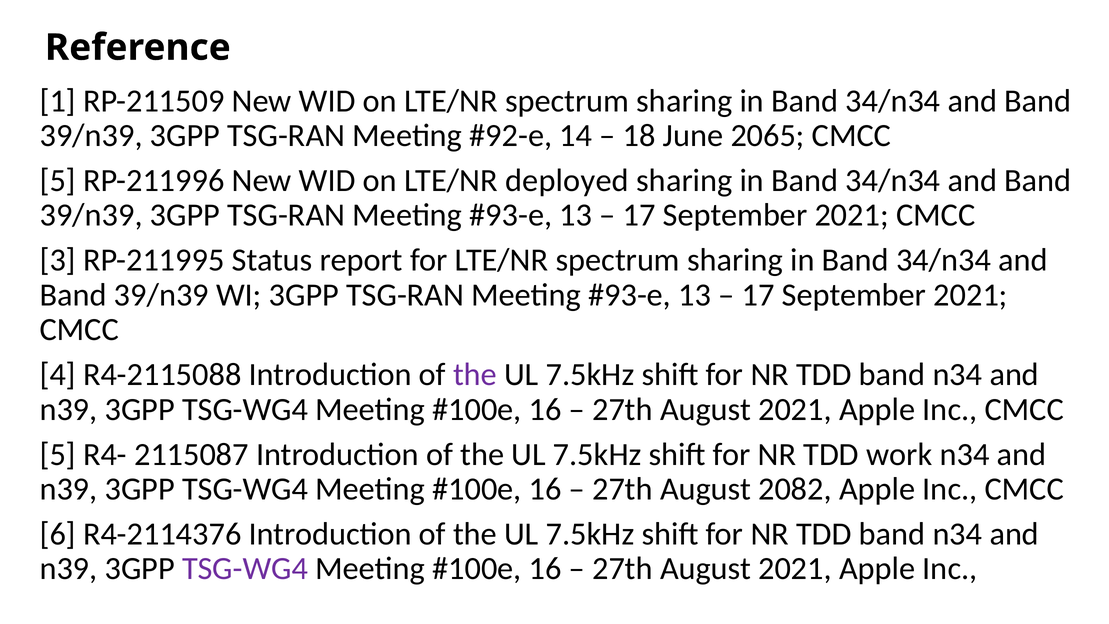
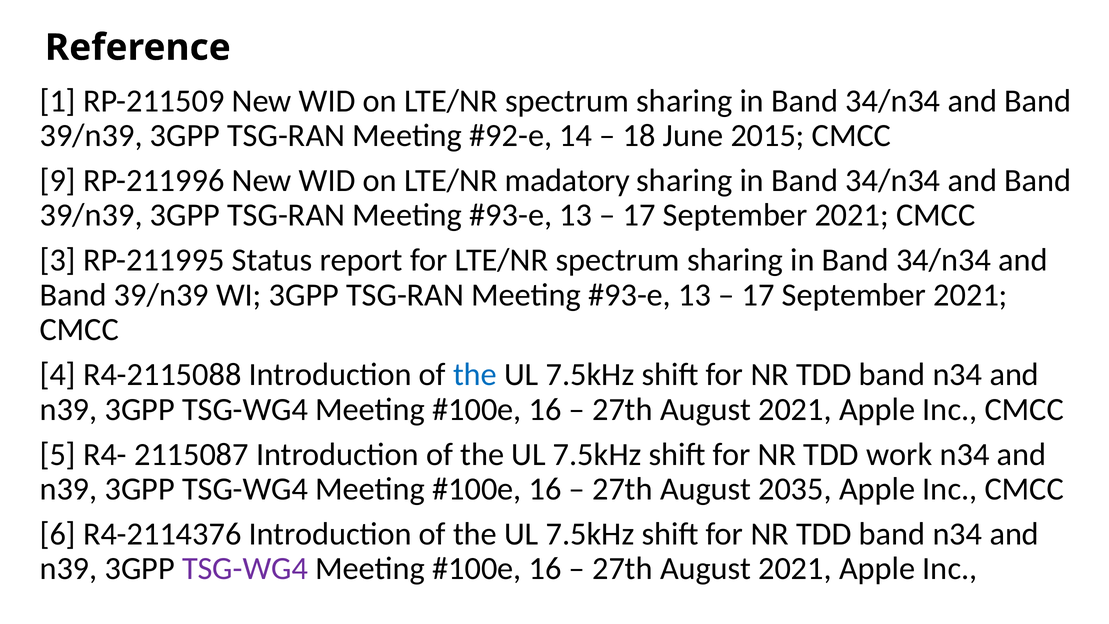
2065: 2065 -> 2015 (768, 136)
5: 5 -> 9 (58, 181)
deployed: deployed -> madatory (567, 181)
the colour: purple -> blue (475, 375)
2082: 2082 -> 2035 (795, 489)
